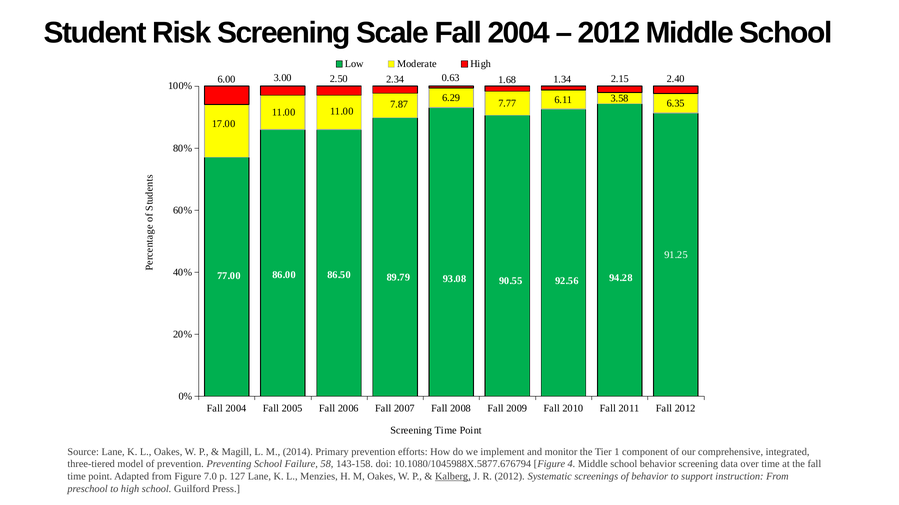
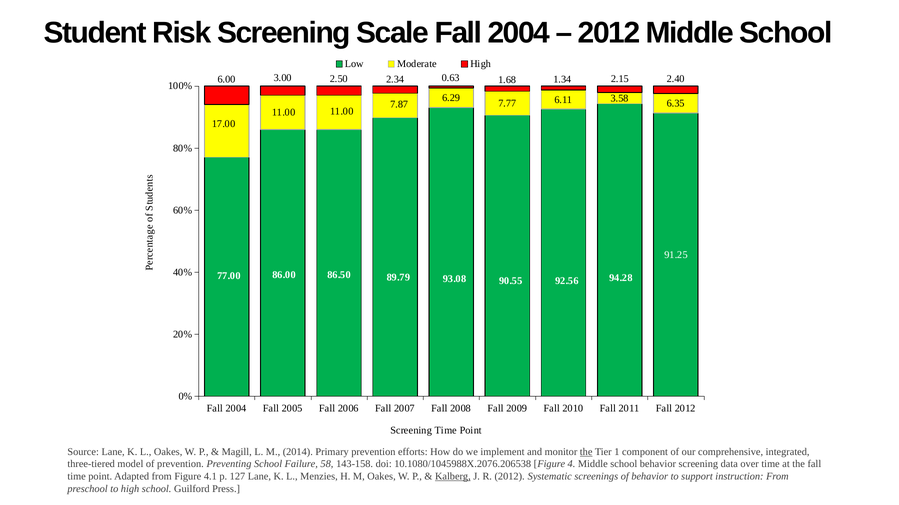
the underline: none -> present (586, 452)
10.1080/1045988X.5877.676794: 10.1080/1045988X.5877.676794 -> 10.1080/1045988X.2076.206538 (463, 465)
7.0: 7.0 -> 4.1 (210, 477)
